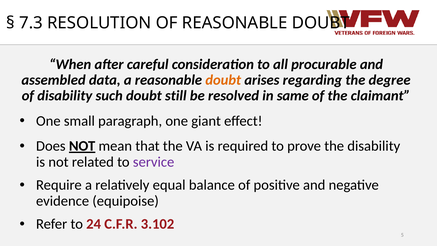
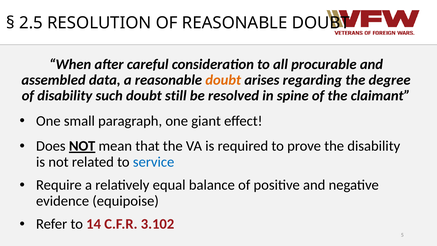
7.3: 7.3 -> 2.5 (31, 23)
same: same -> spine (293, 96)
service colour: purple -> blue (154, 162)
24: 24 -> 14 (94, 224)
